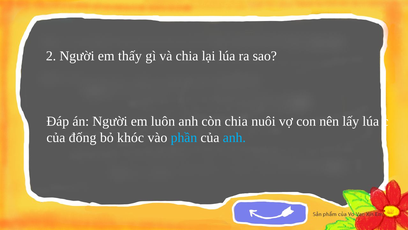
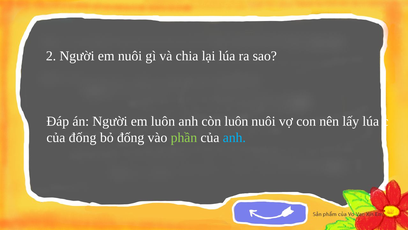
em thấy: thấy -> nuôi (130, 56)
còn chia: chia -> luôn (236, 121)
bỏ khóc: khóc -> đống (131, 137)
phần colour: light blue -> light green (184, 137)
